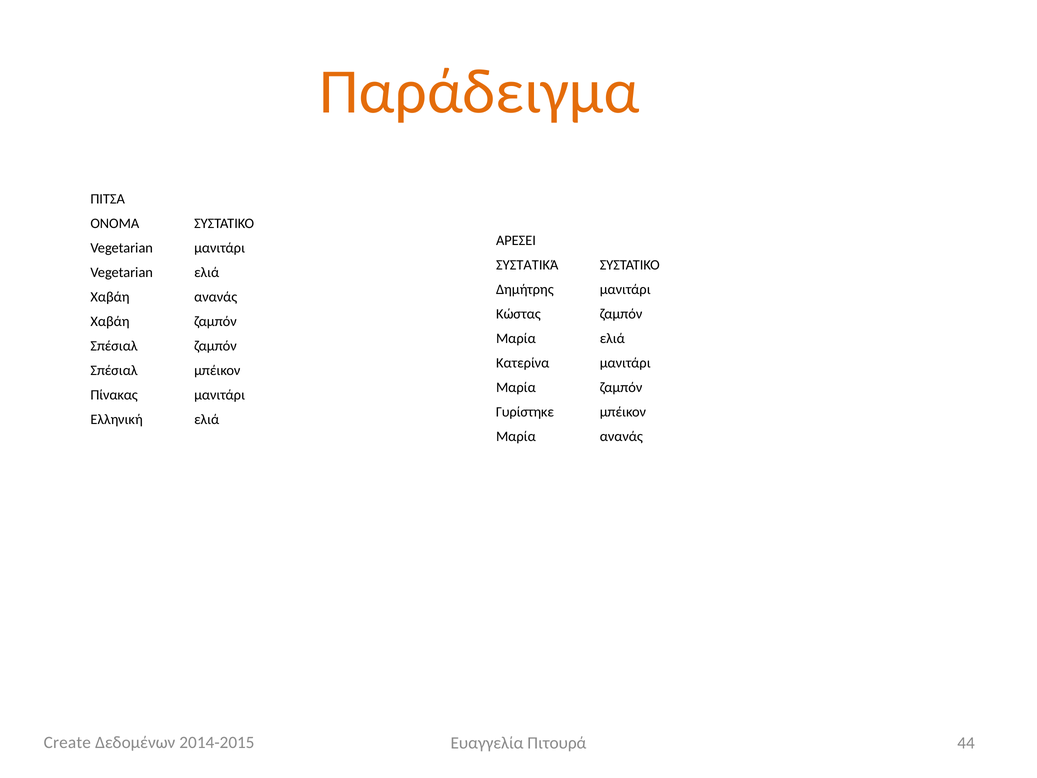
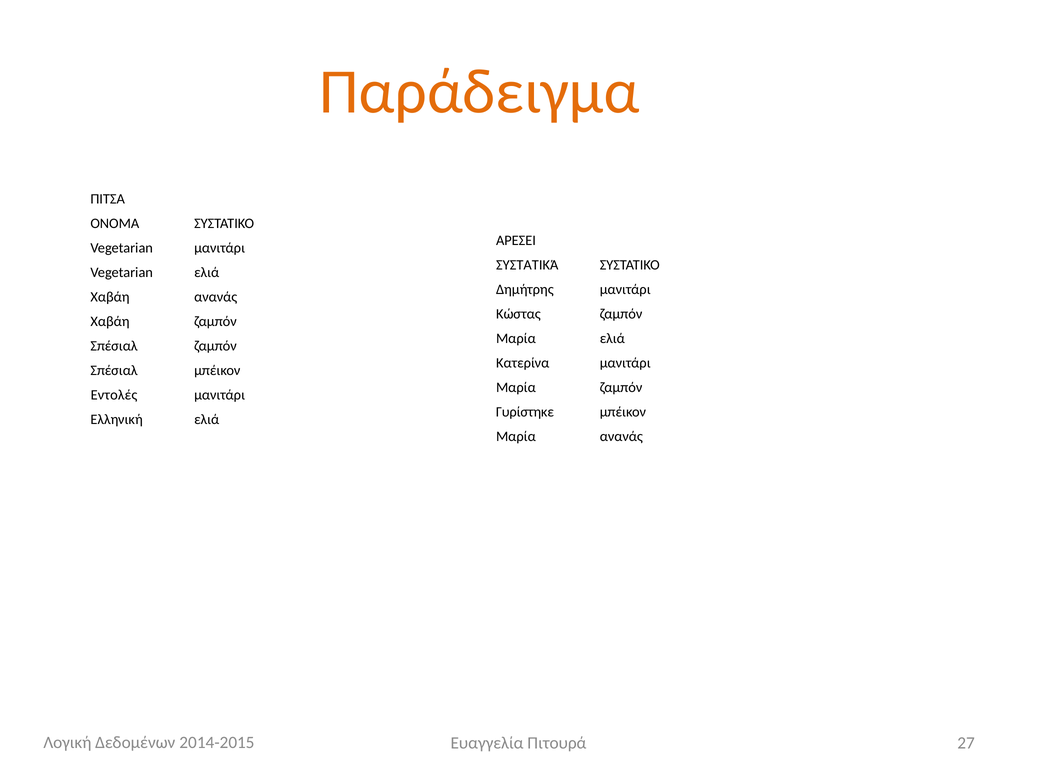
Πίνακας: Πίνακας -> Εντολές (114, 395)
Create: Create -> Λογική (67, 743)
44: 44 -> 27 (966, 743)
